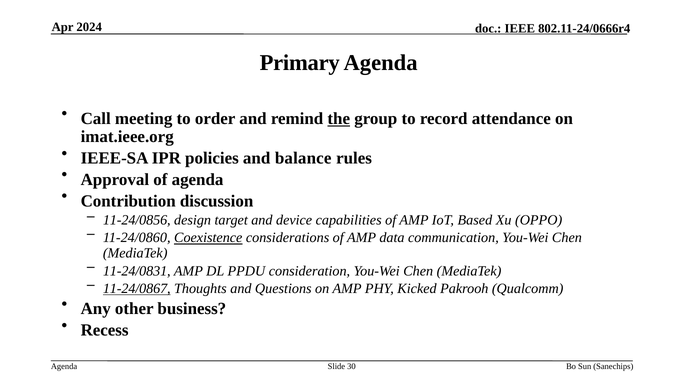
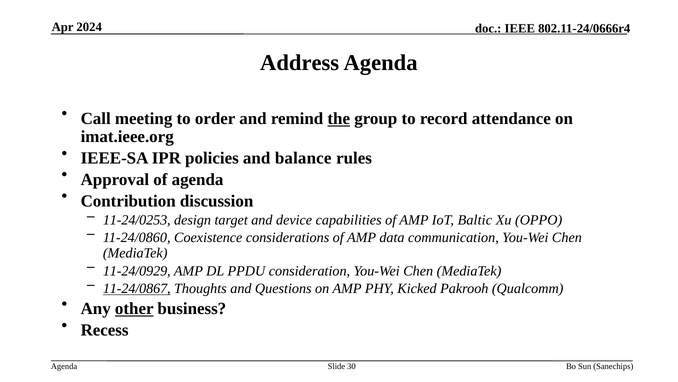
Primary: Primary -> Address (300, 63)
11-24/0856: 11-24/0856 -> 11-24/0253 (137, 220)
Based: Based -> Baltic (475, 220)
Coexistence underline: present -> none (208, 237)
11-24/0831: 11-24/0831 -> 11-24/0929 (137, 270)
other underline: none -> present (134, 308)
